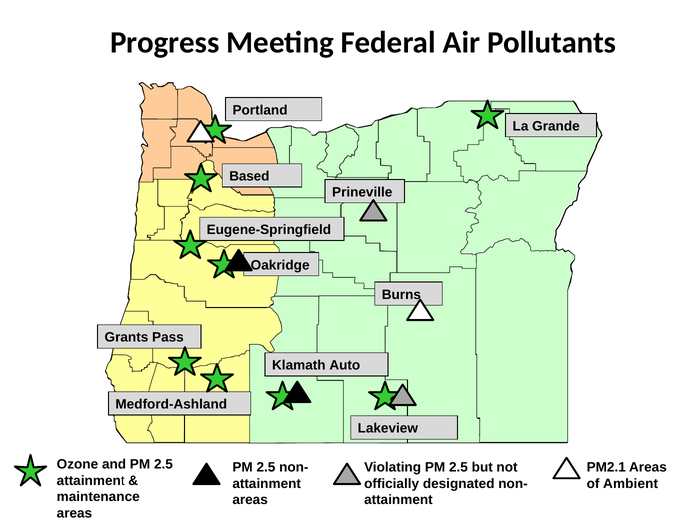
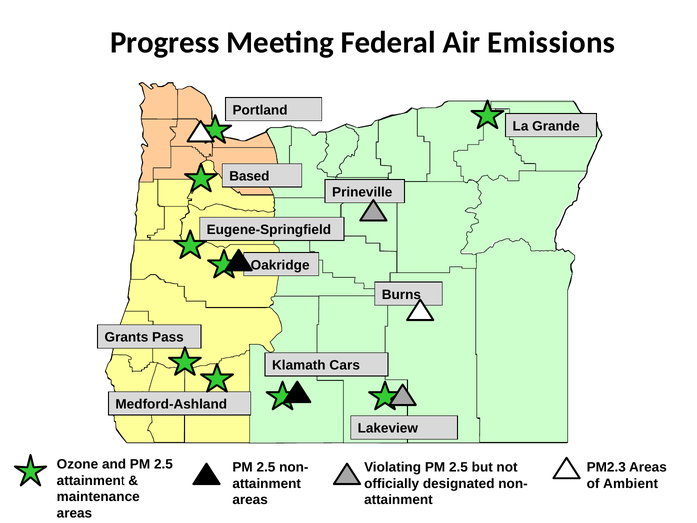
Pollutants: Pollutants -> Emissions (551, 43)
Auto: Auto -> Cars (345, 365)
PM2.1: PM2.1 -> PM2.3 (606, 467)
